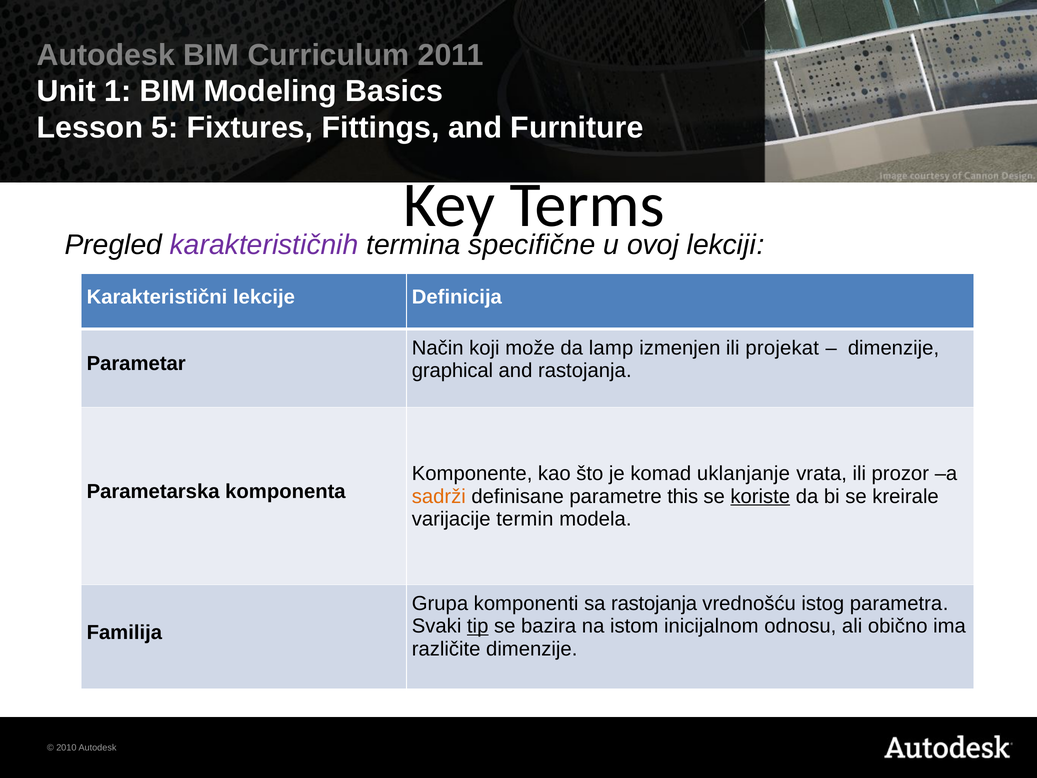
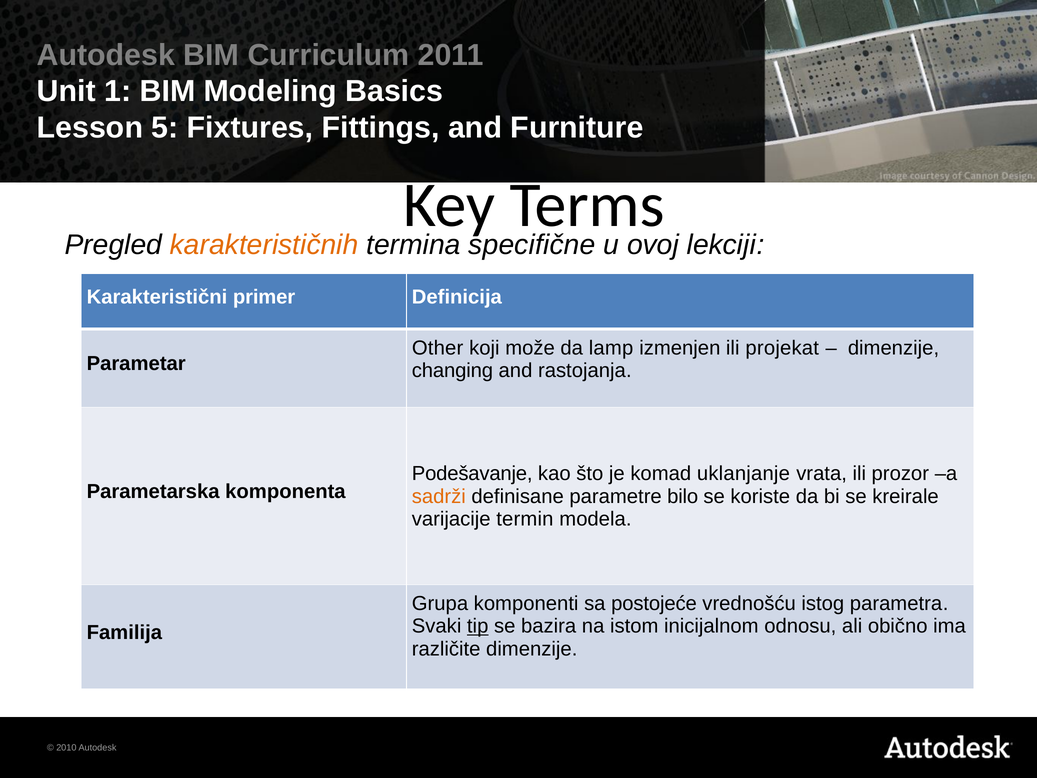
karakterističnih colour: purple -> orange (264, 245)
lekcije: lekcije -> primer (264, 297)
Način: Način -> Other (438, 348)
graphical: graphical -> changing (452, 370)
Komponente: Komponente -> Podešavanje (472, 474)
this: this -> bilo (683, 496)
koriste underline: present -> none (760, 496)
sa rastojanja: rastojanja -> postojeće (654, 603)
